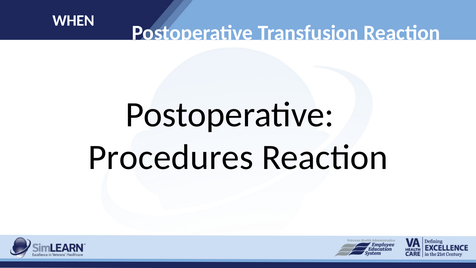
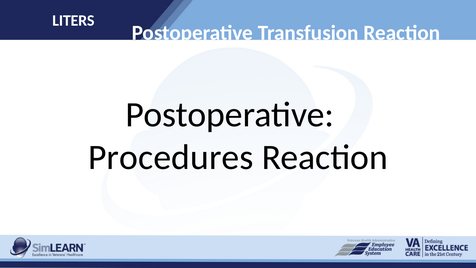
WHEN: WHEN -> LITERS (73, 20)
